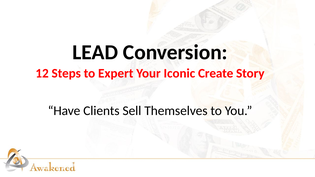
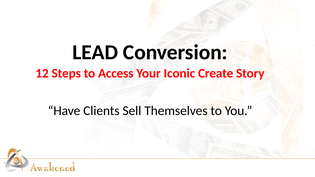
Expert: Expert -> Access (116, 73)
